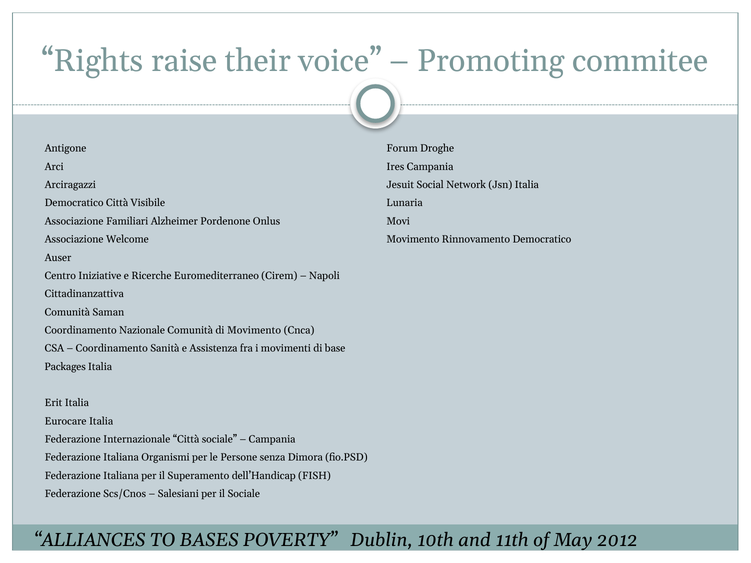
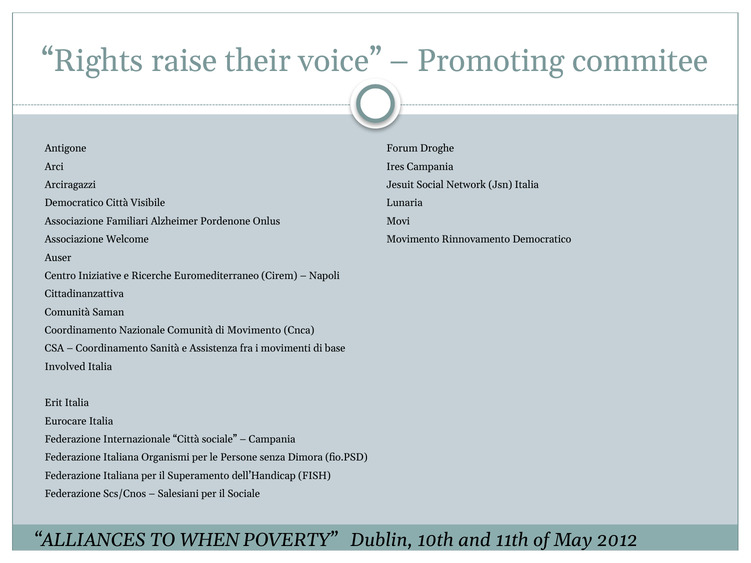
Packages: Packages -> Involved (65, 367)
BASES: BASES -> WHEN (209, 540)
